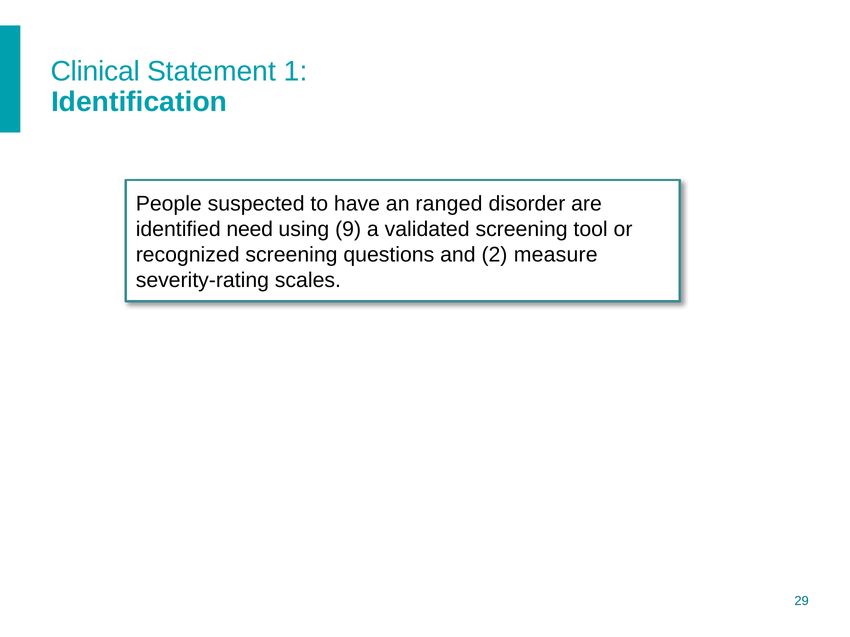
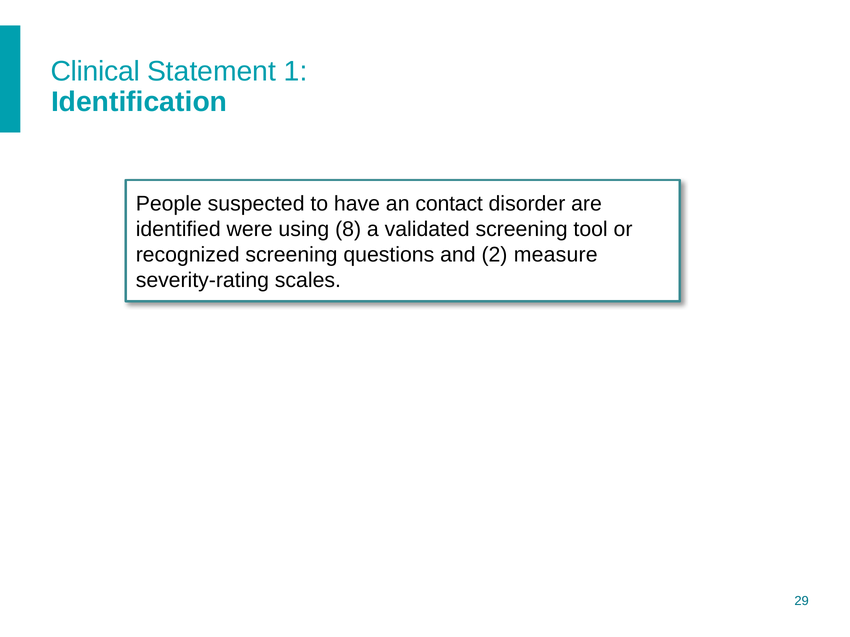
ranged: ranged -> contact (449, 204)
need: need -> were (250, 230)
9: 9 -> 8 (348, 230)
